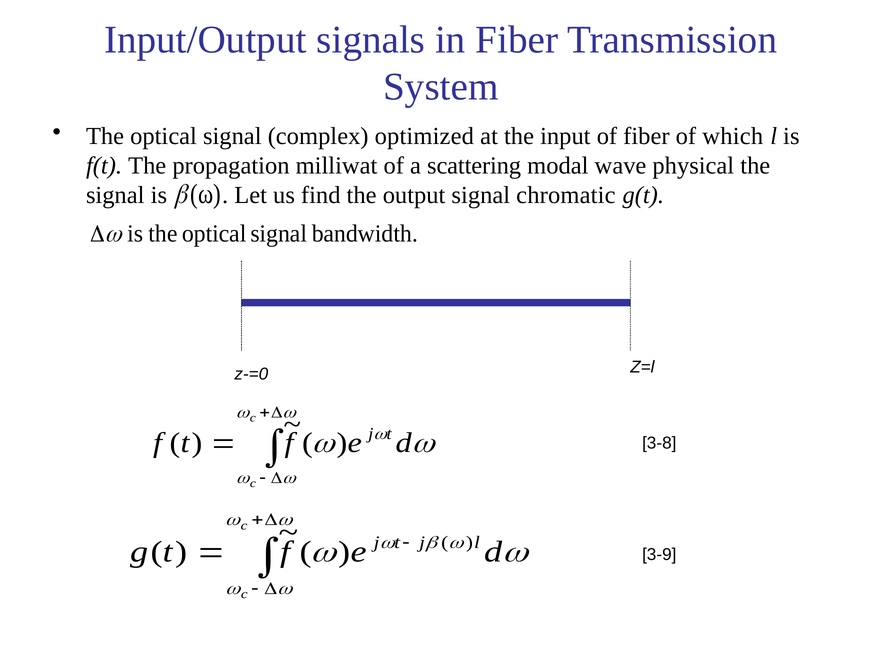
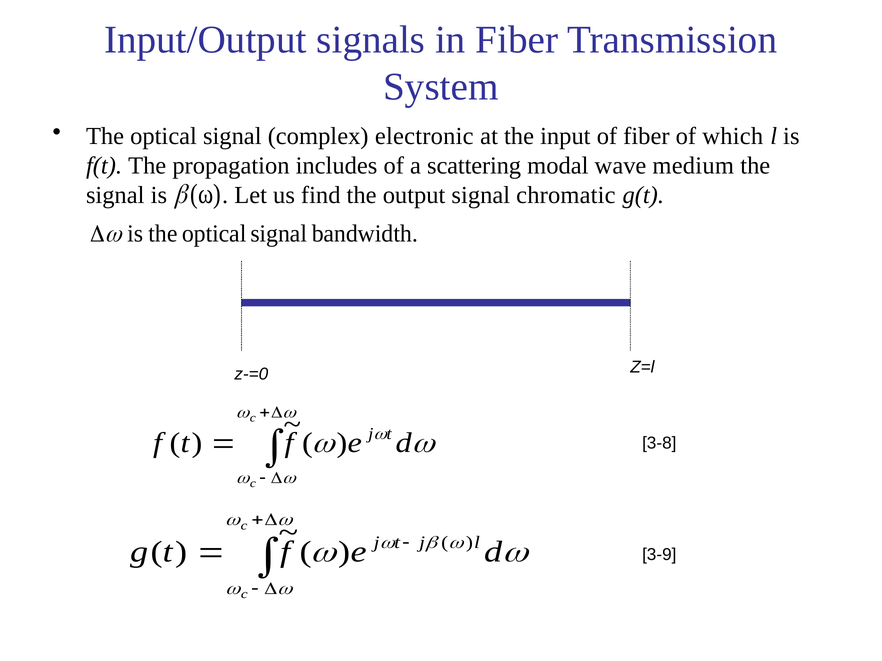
optimized: optimized -> electronic (424, 136)
milliwat: milliwat -> includes (337, 166)
physical: physical -> medium (693, 166)
